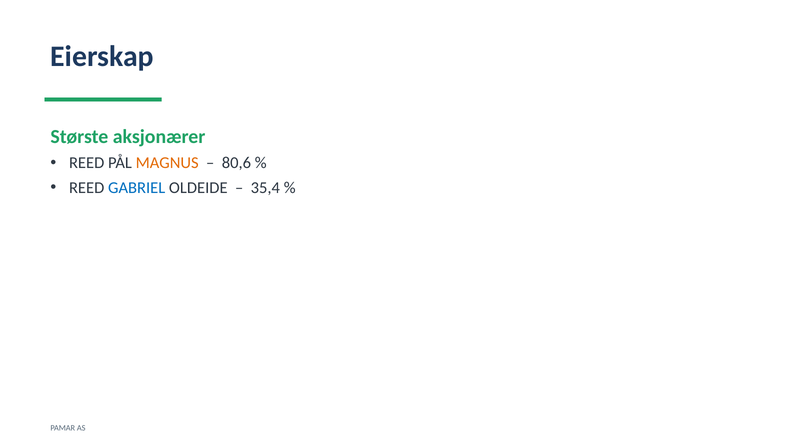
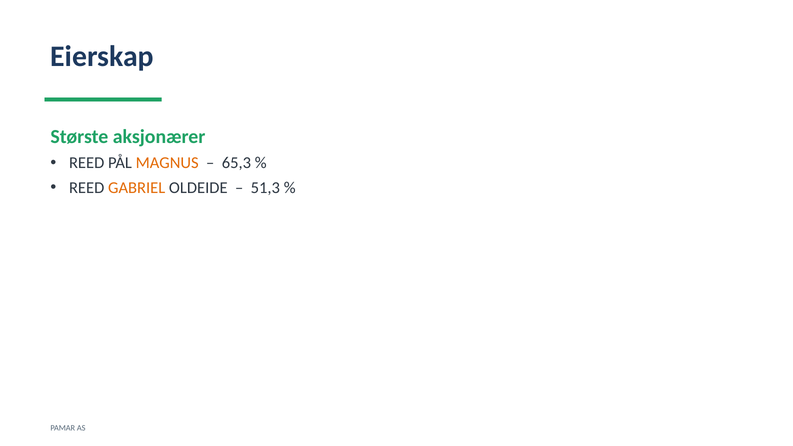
80,6: 80,6 -> 65,3 (236, 163)
GABRIEL colour: blue -> orange (137, 188)
35,4: 35,4 -> 51,3 (265, 188)
